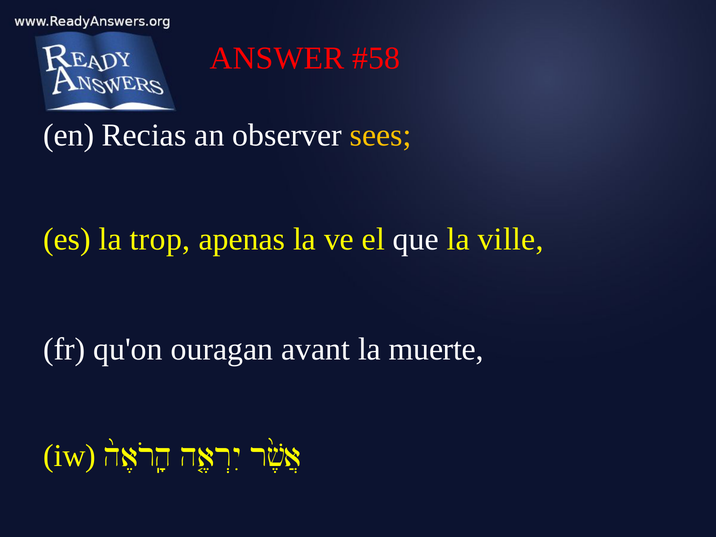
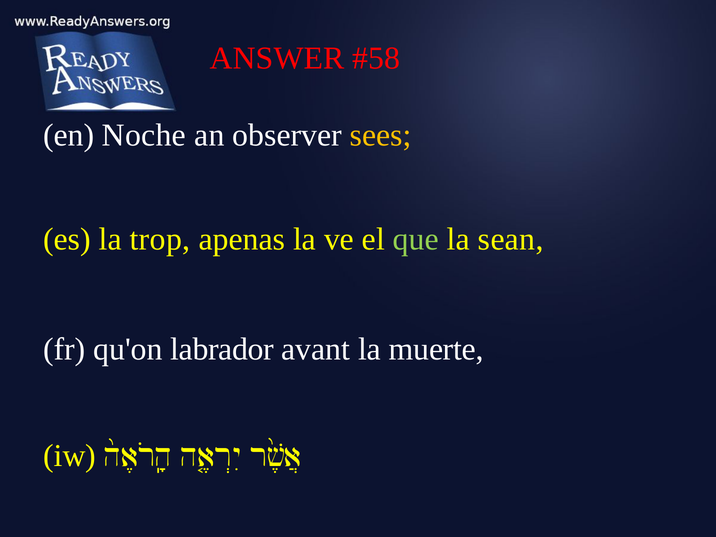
Recias: Recias -> Noche (144, 135)
que colour: white -> light green (416, 239)
ville: ville -> sean (511, 239)
ouragan: ouragan -> labrador (222, 349)
